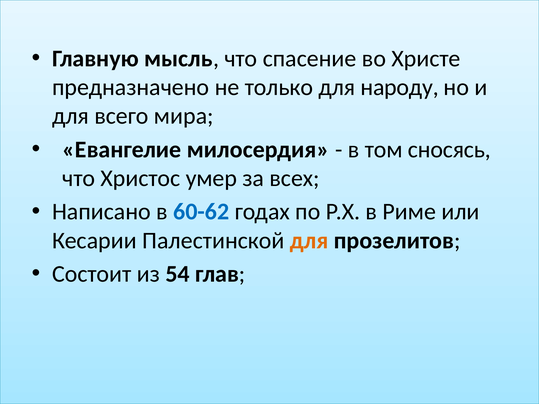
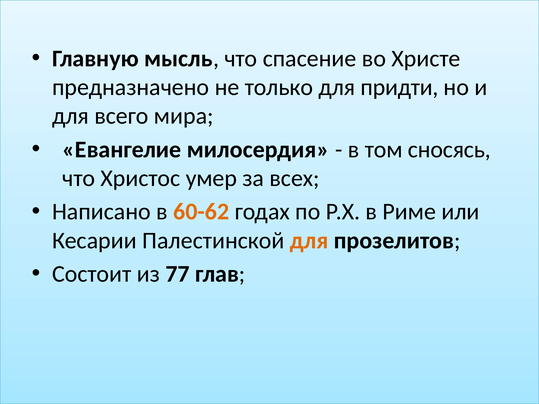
народу: народу -> придти (400, 87)
60-62 colour: blue -> orange (201, 212)
54: 54 -> 77 (178, 274)
